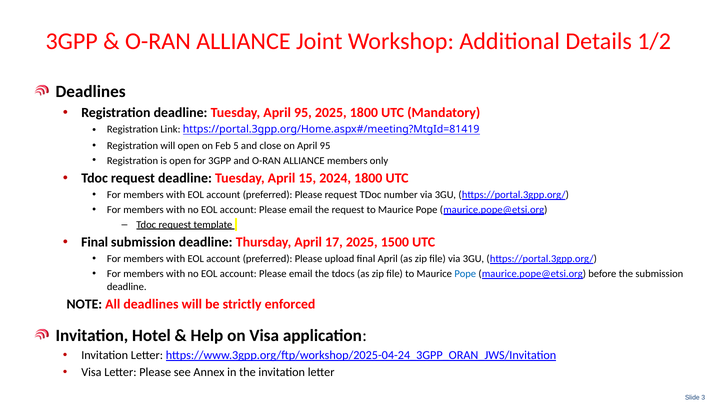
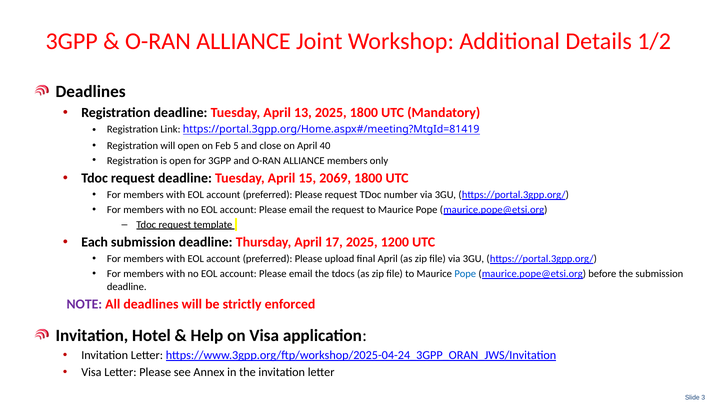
Tuesday April 95: 95 -> 13 (303, 113)
on April 95: 95 -> 40 (325, 146)
2024: 2024 -> 2069 (335, 178)
Final: Final -> Each (95, 242)
1500: 1500 -> 1200 (395, 242)
NOTE colour: black -> purple (84, 304)
